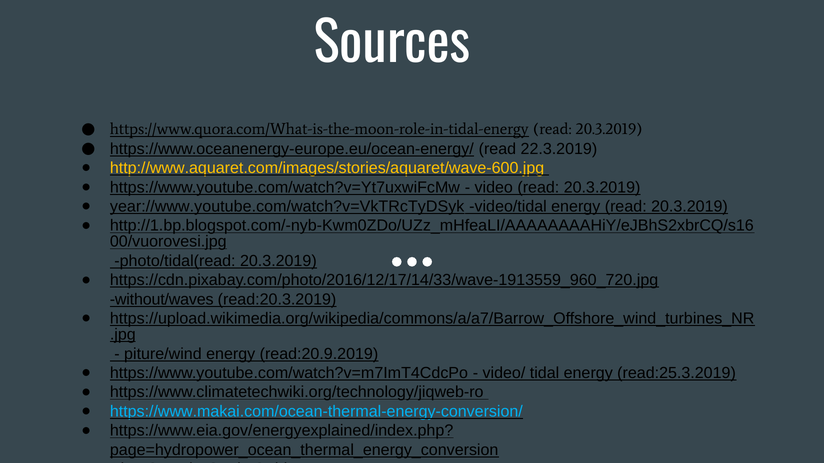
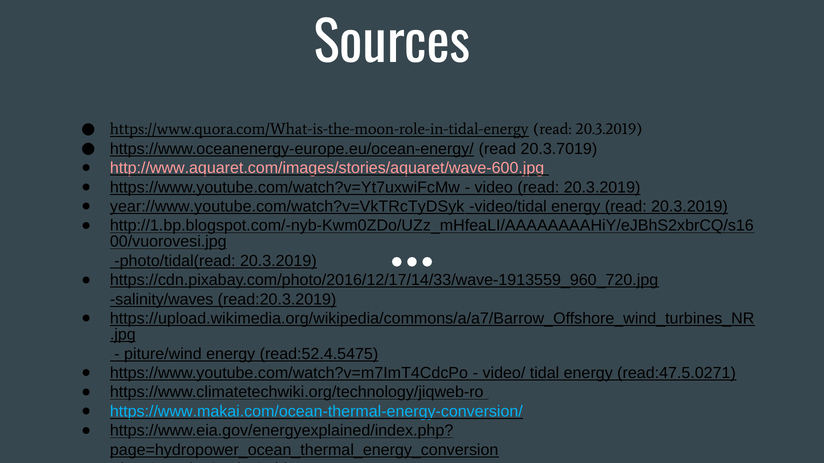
22.3.2019: 22.3.2019 -> 20.3.7019 (559, 149)
http://www.aquaret.com/images/stories/aquaret/wave-600.jpg colour: yellow -> pink (327, 168)
without/waves: without/waves -> salinity/waves (162, 300)
read:20.9.2019: read:20.9.2019 -> read:52.4.5475 (319, 354)
read:25.3.2019: read:25.3.2019 -> read:47.5.0271 (677, 373)
